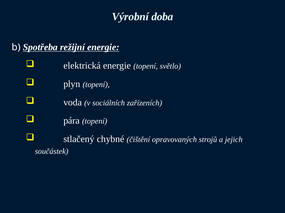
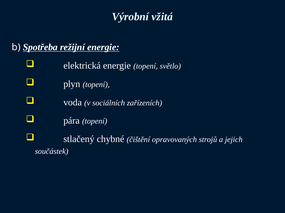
doba: doba -> vžitá (162, 17)
